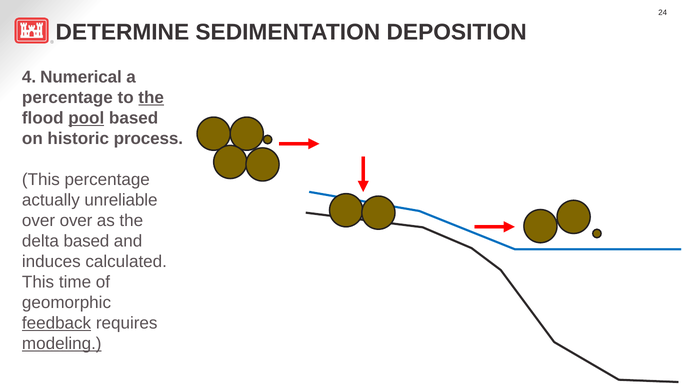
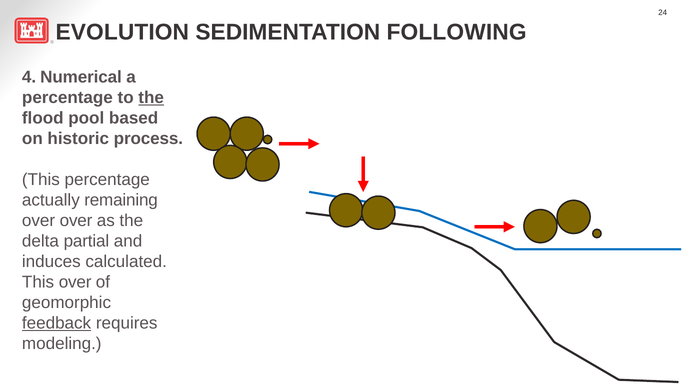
DETERMINE: DETERMINE -> EVOLUTION (122, 32)
DEPOSITION: DEPOSITION -> FOLLOWING (457, 32)
pool underline: present -> none (86, 118)
unreliable: unreliable -> remaining (121, 200)
delta based: based -> partial (86, 241)
This time: time -> over (75, 282)
modeling underline: present -> none (62, 343)
